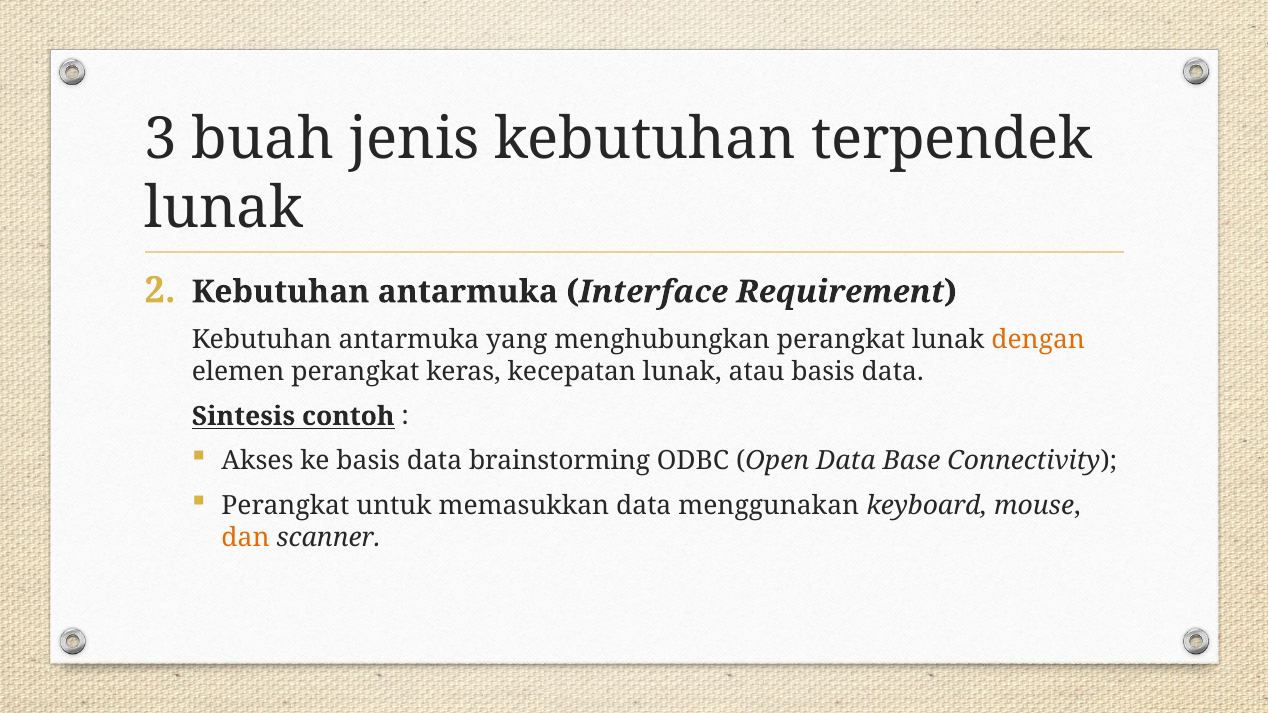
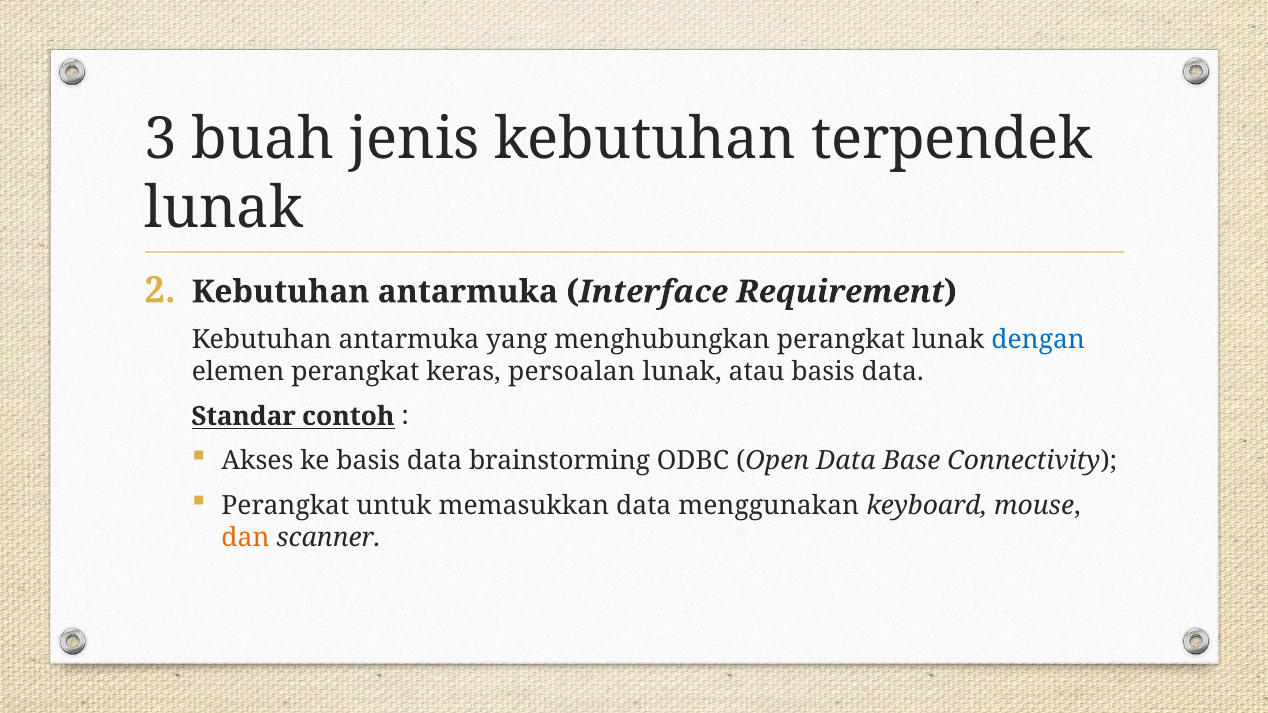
dengan colour: orange -> blue (1038, 340)
kecepatan: kecepatan -> persoalan (572, 371)
Sintesis: Sintesis -> Standar (244, 416)
